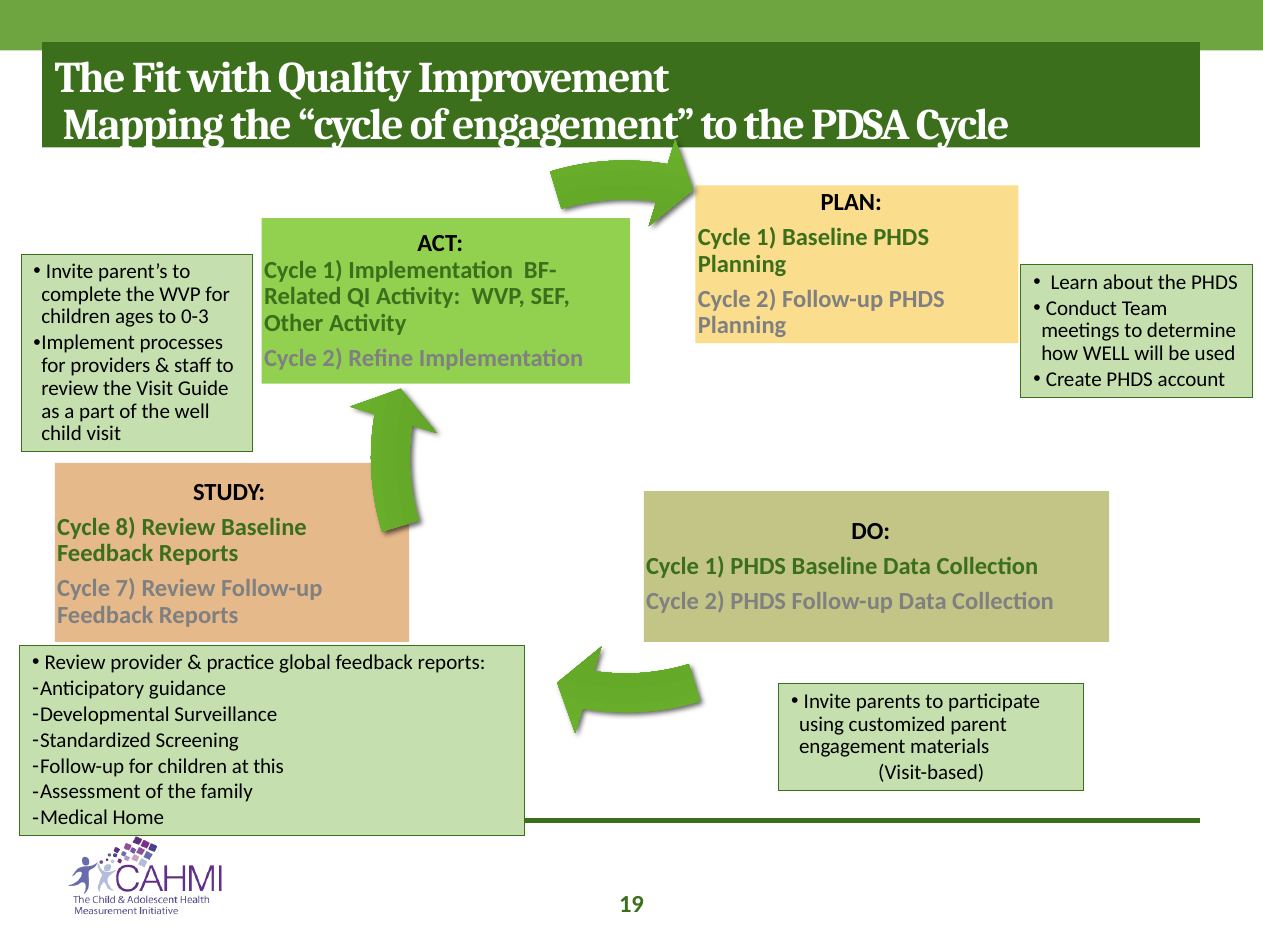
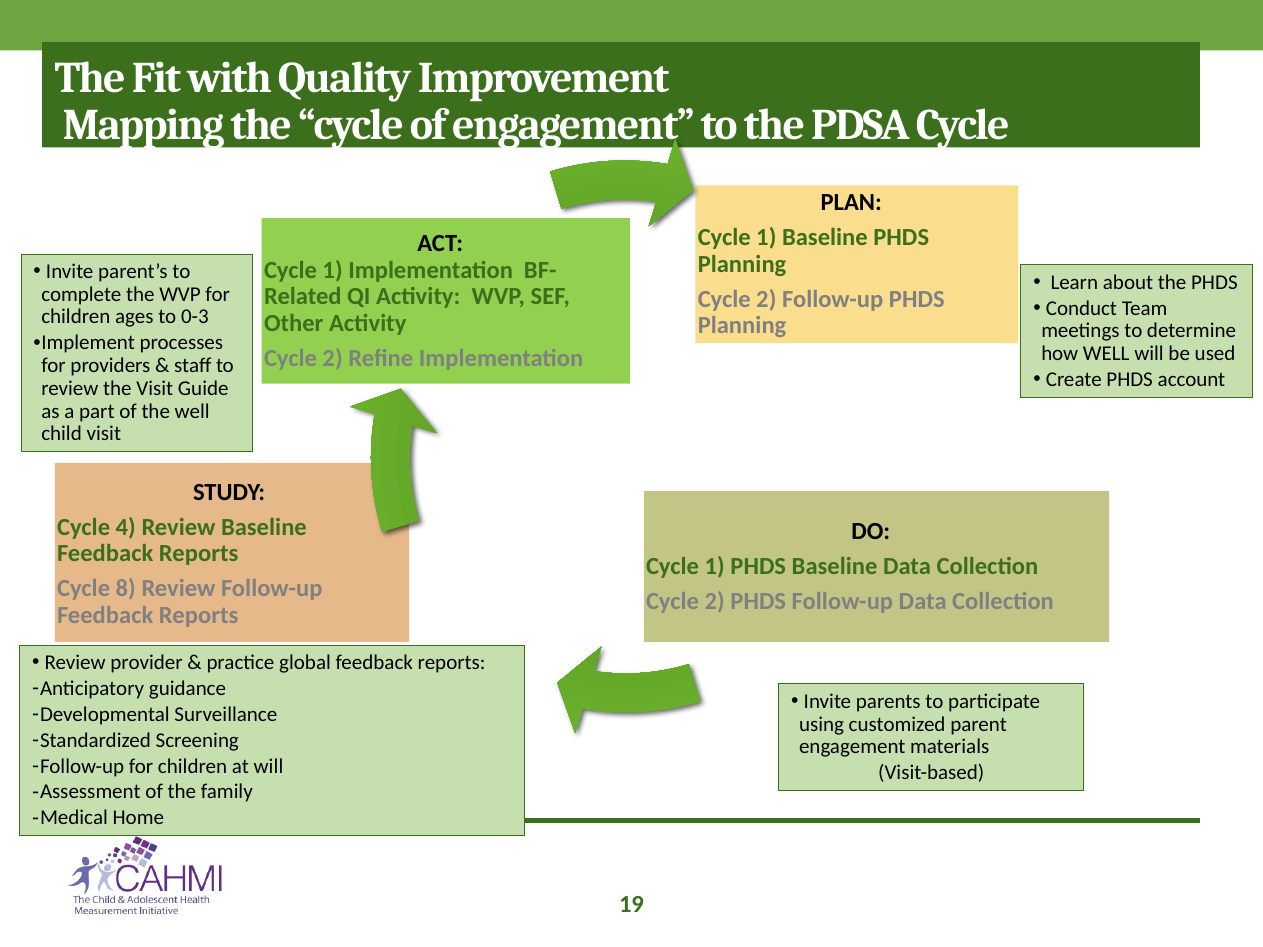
8: 8 -> 4 (126, 527)
7: 7 -> 8 (126, 589)
at this: this -> will (268, 766)
